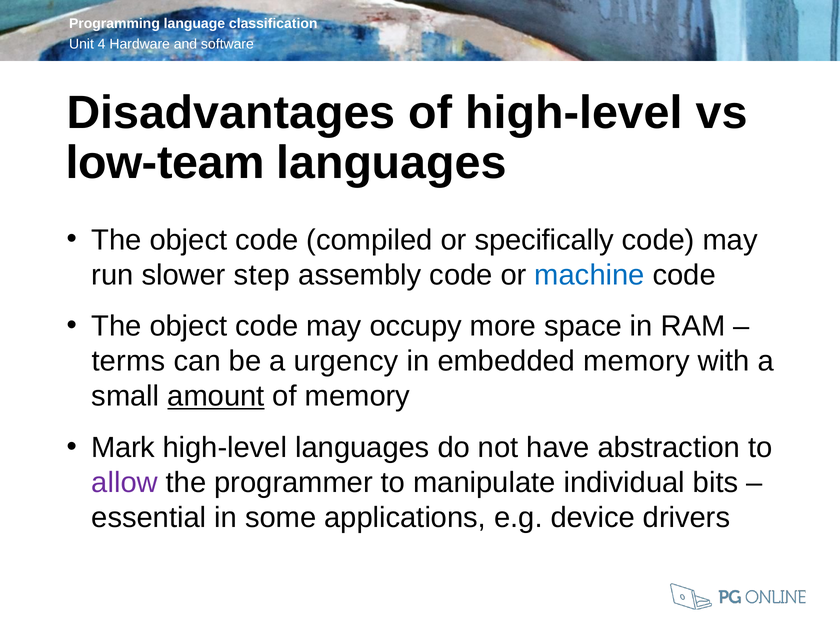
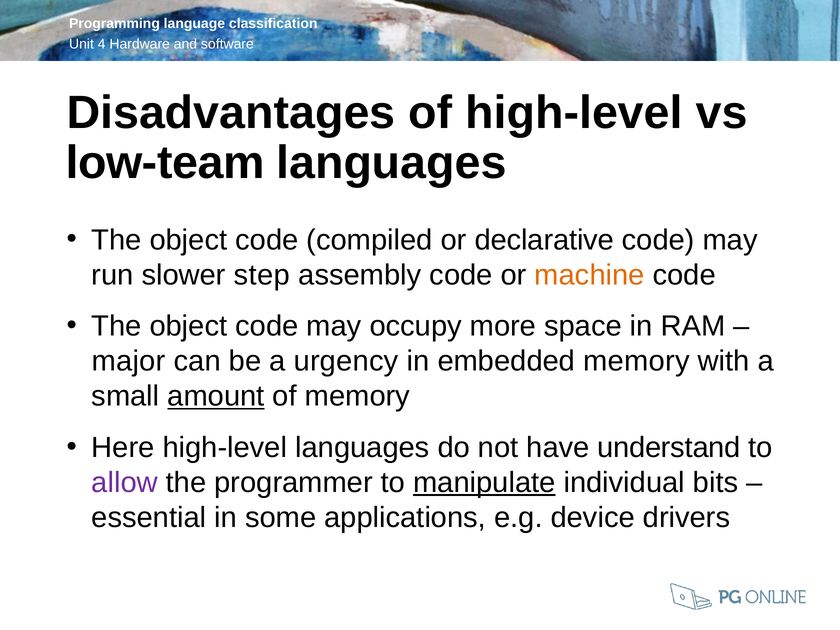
specifically: specifically -> declarative (544, 240)
machine colour: blue -> orange (590, 275)
terms: terms -> major (129, 361)
Mark: Mark -> Here (123, 448)
abstraction: abstraction -> understand (669, 448)
manipulate underline: none -> present (484, 483)
